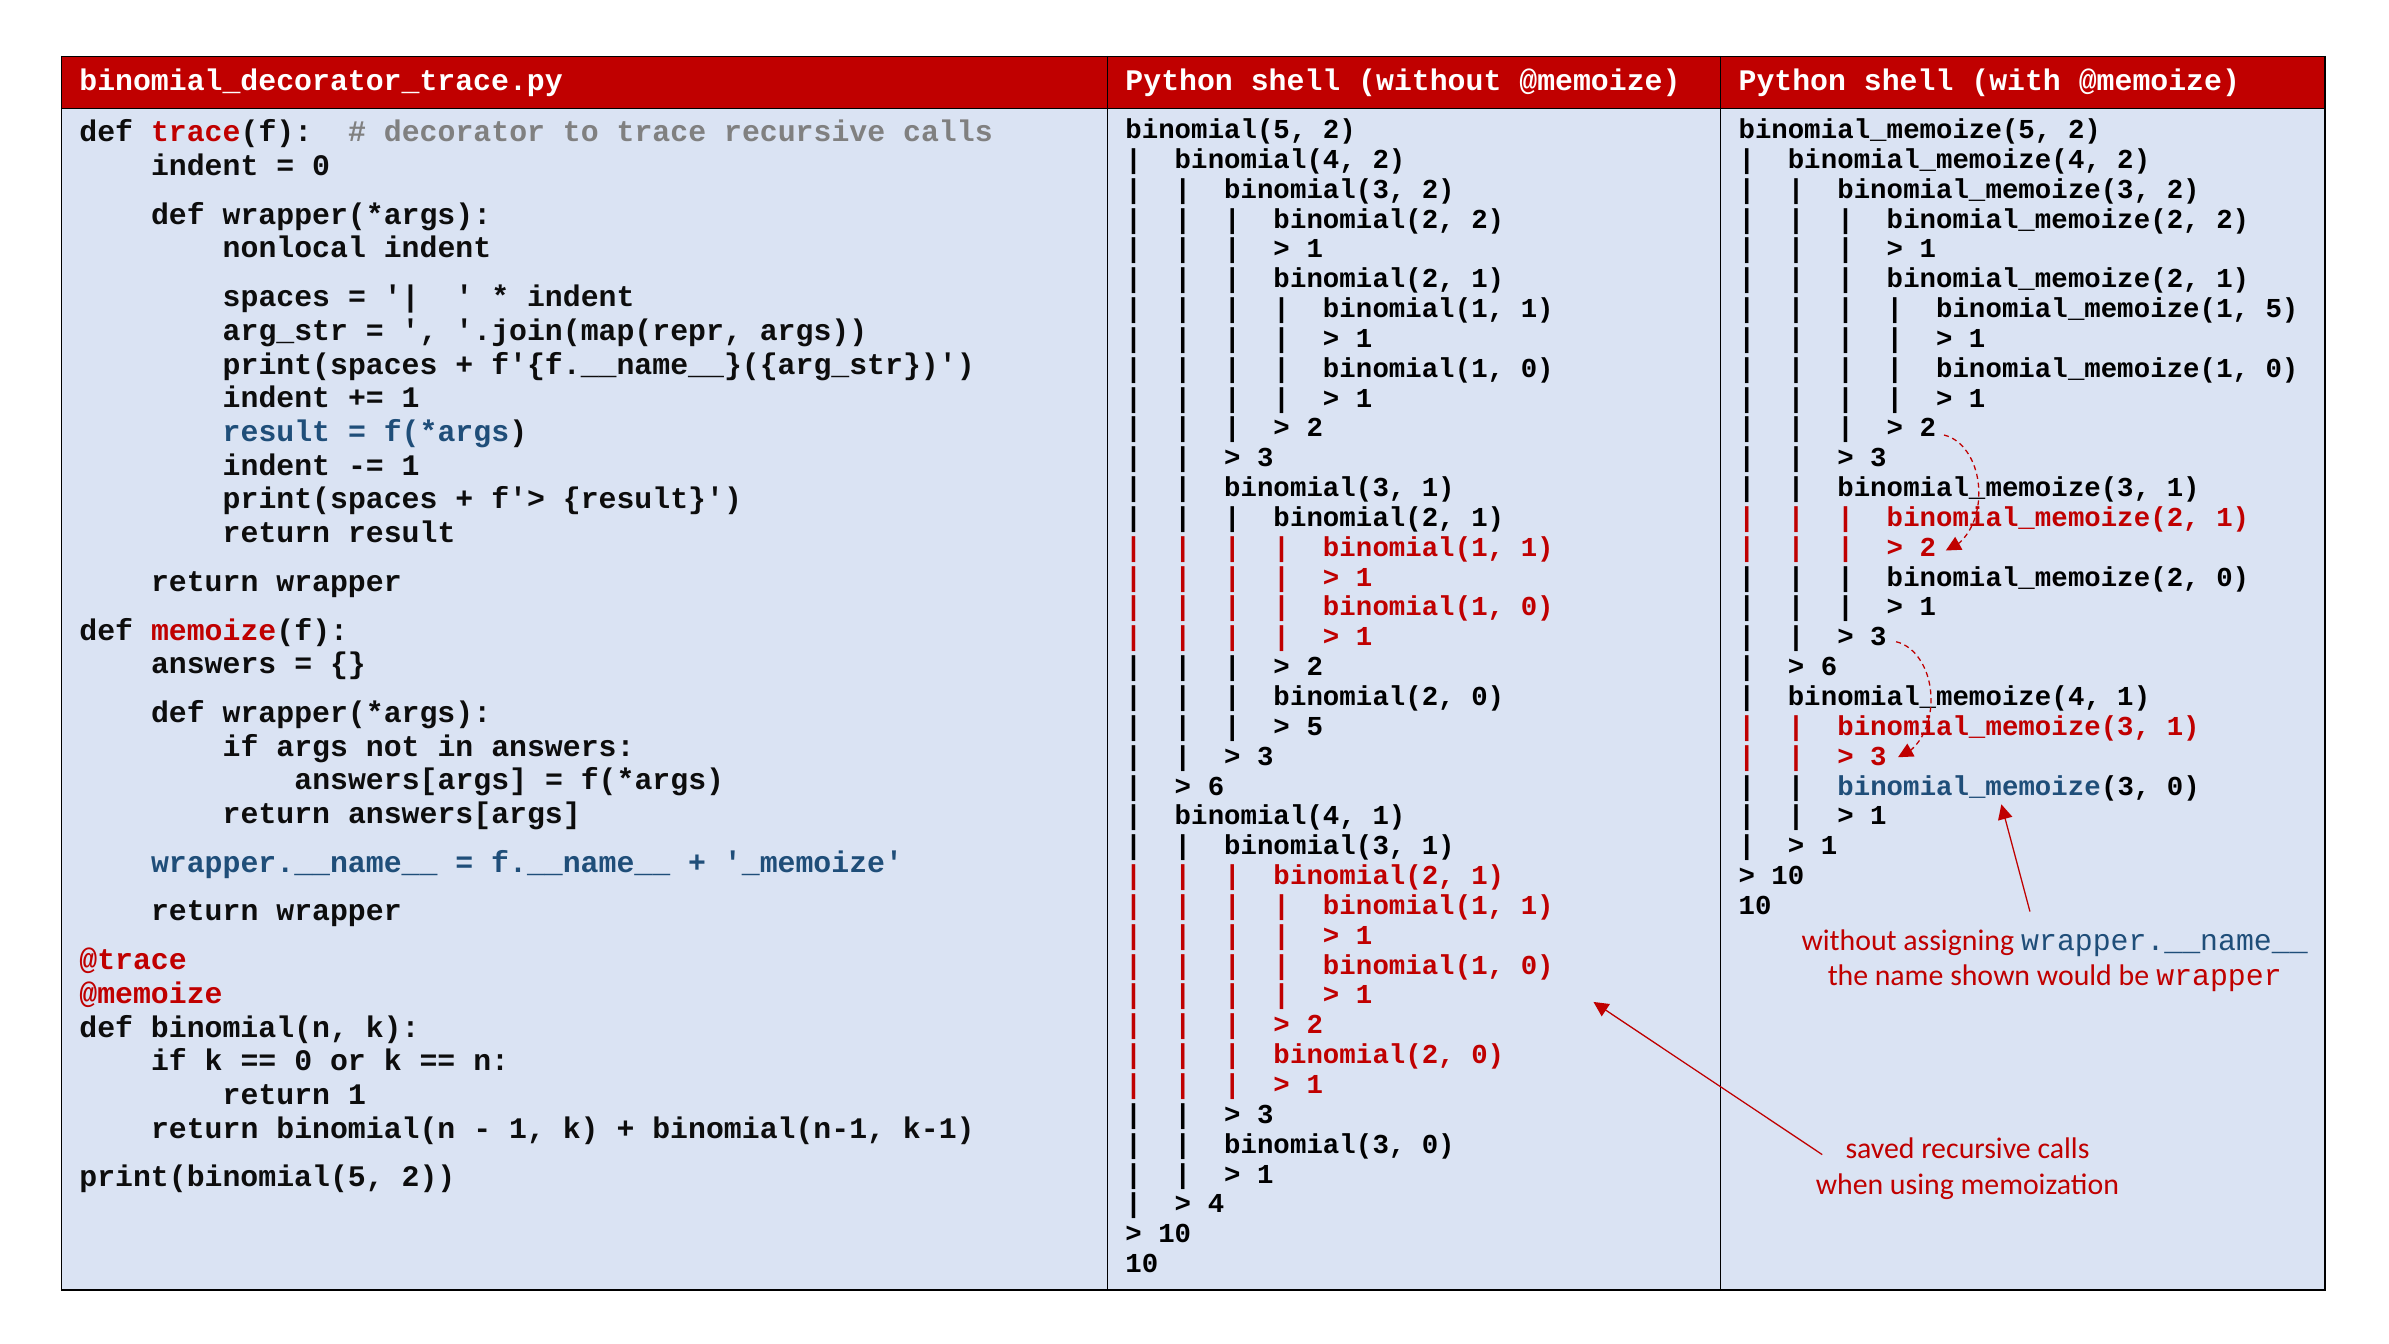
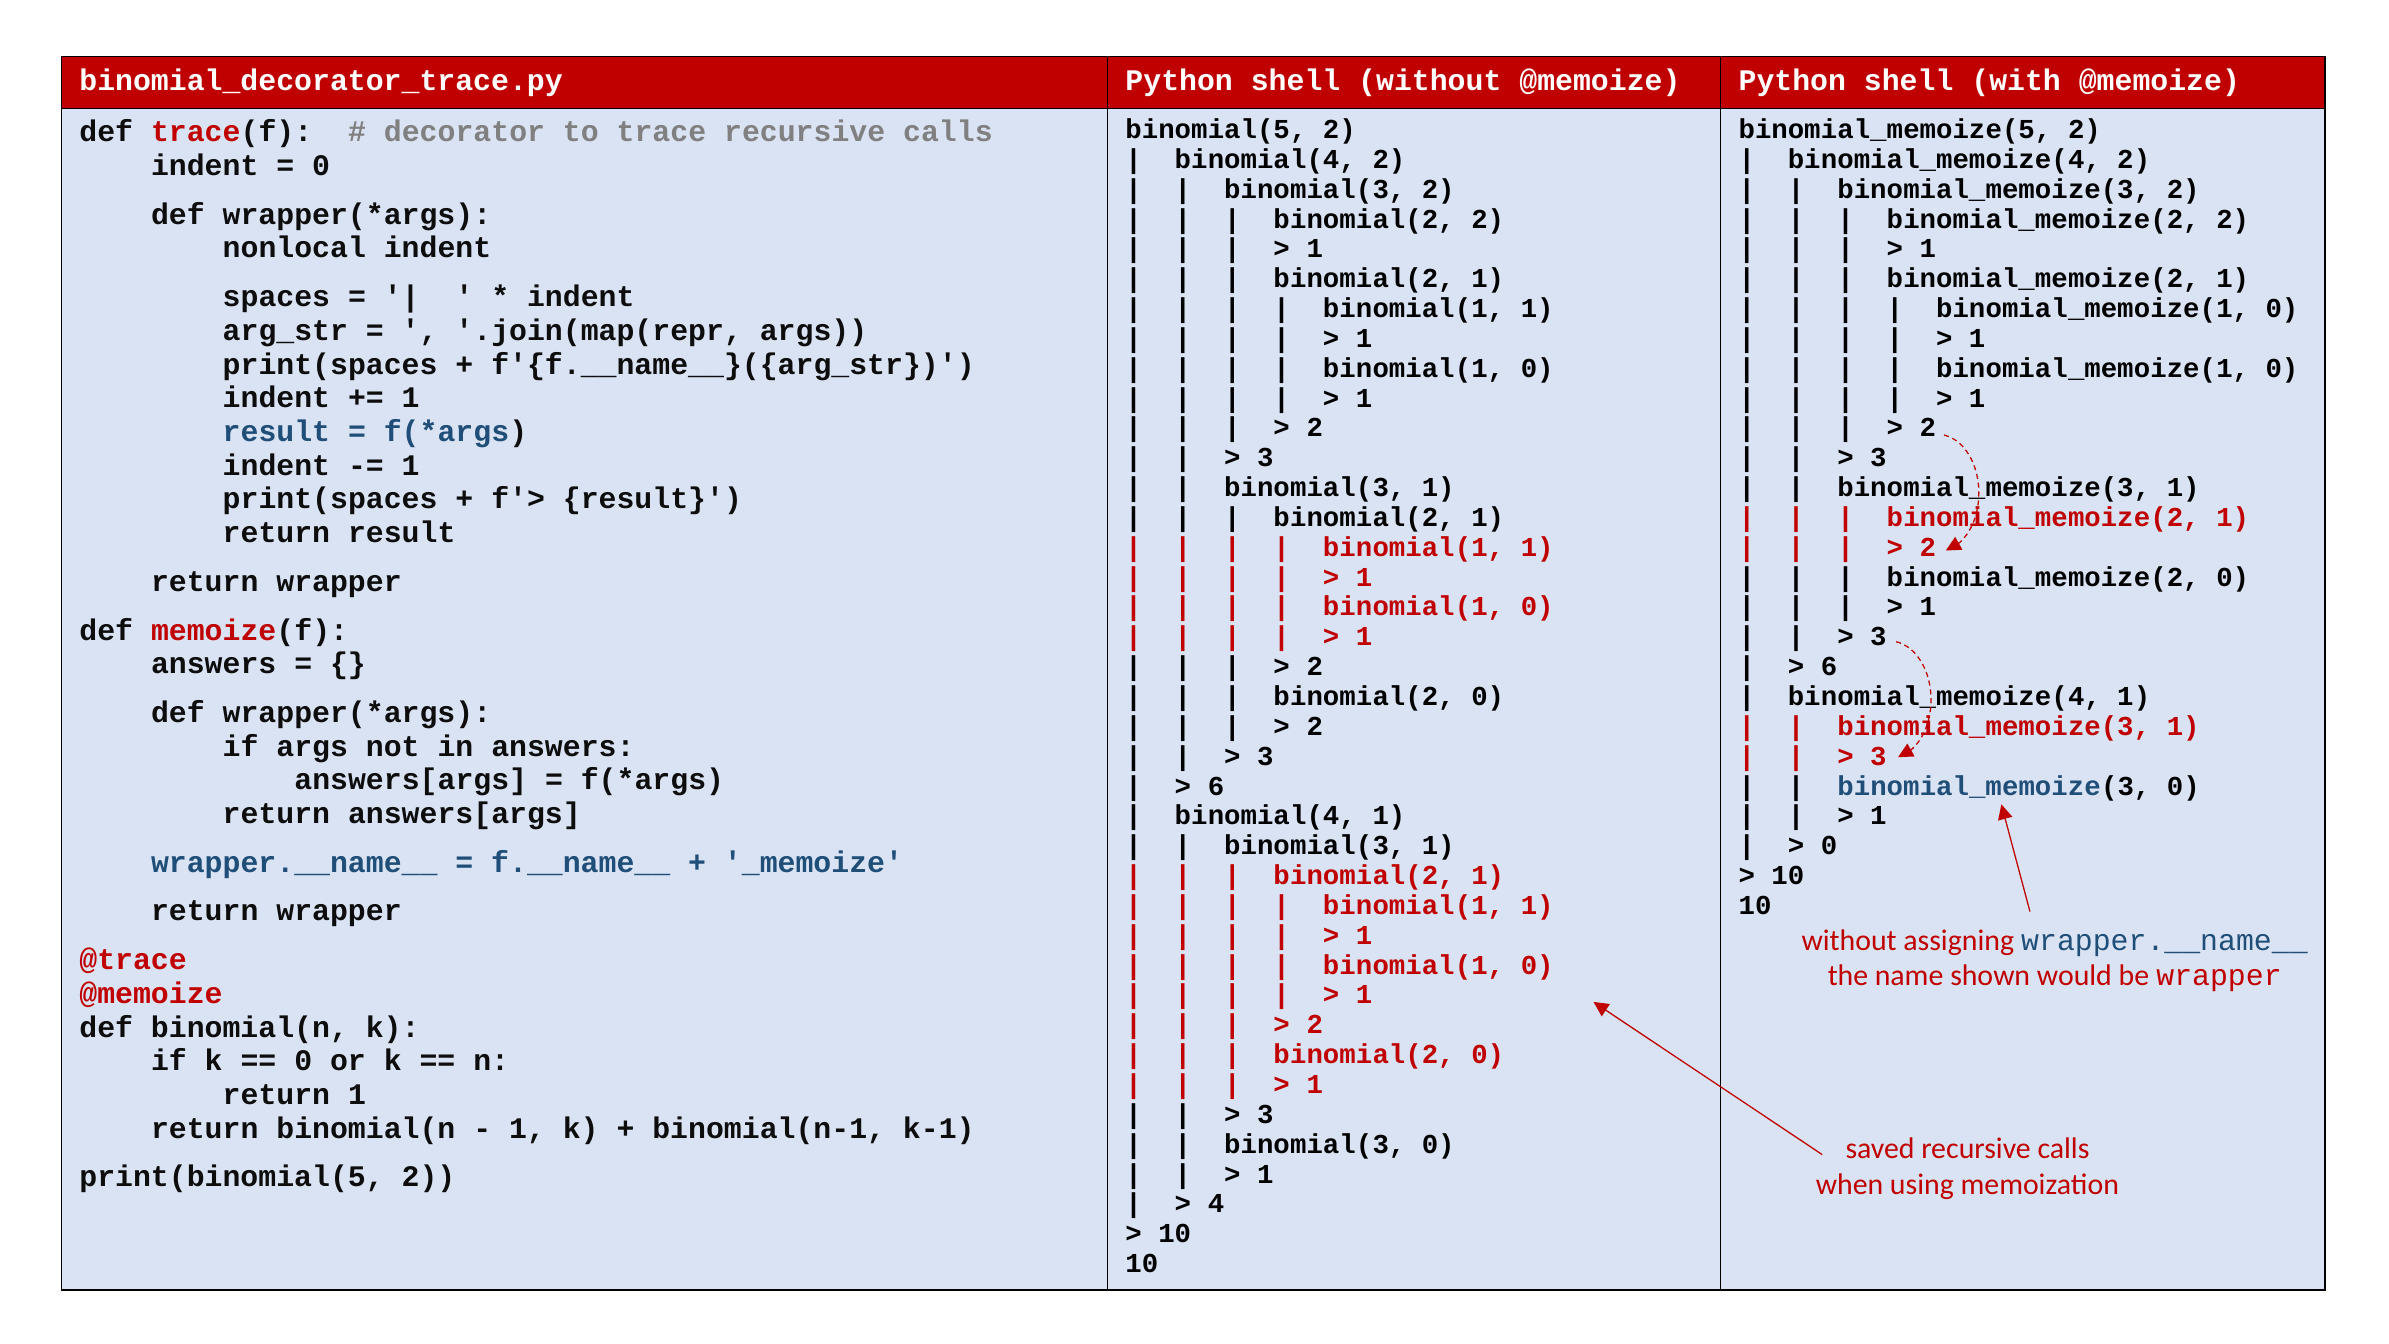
5: 5 -> 0 (2282, 308)
5: 5 -> 2 (1315, 726)
1: 1 -> 0 (1829, 846)
